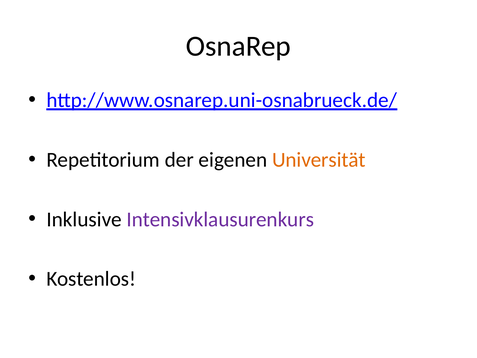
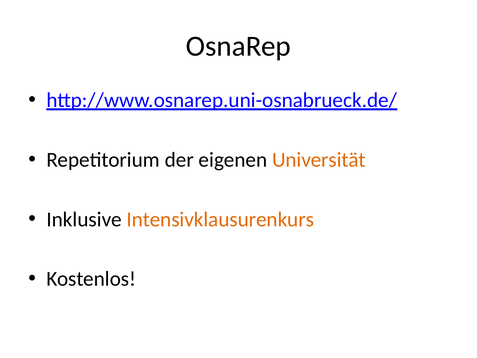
Intensivklausurenkurs colour: purple -> orange (220, 219)
